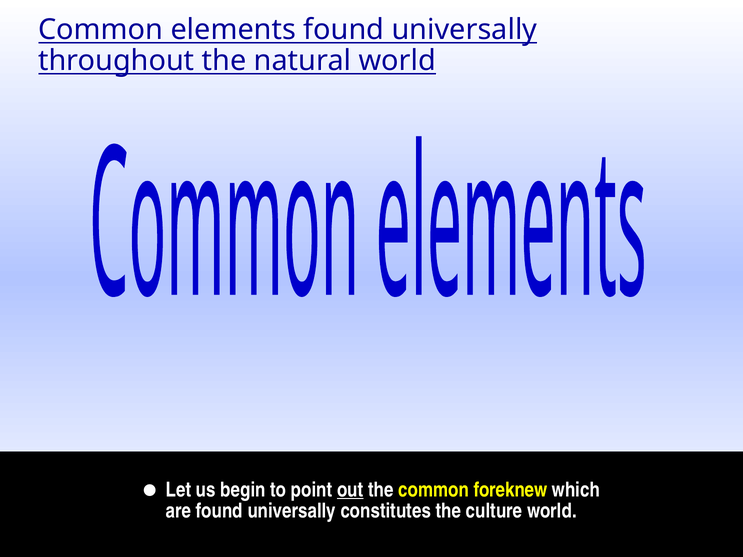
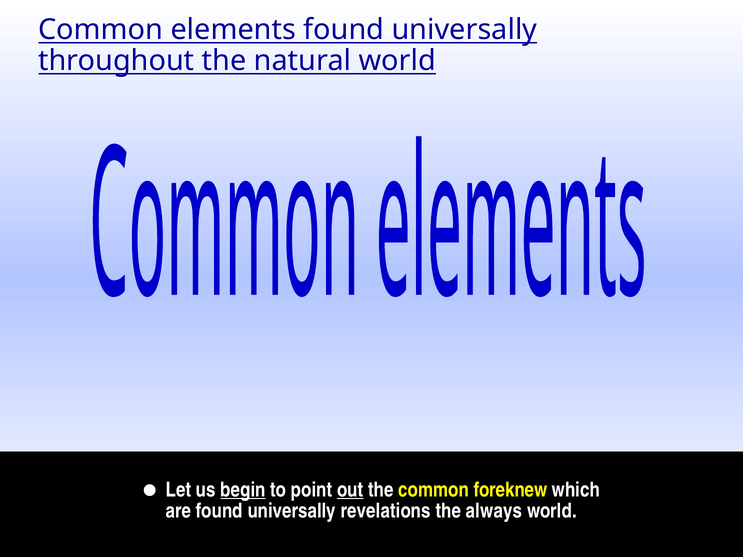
begin underline: none -> present (243, 490)
constitutes: constitutes -> revelations (386, 511)
culture: culture -> always (494, 511)
